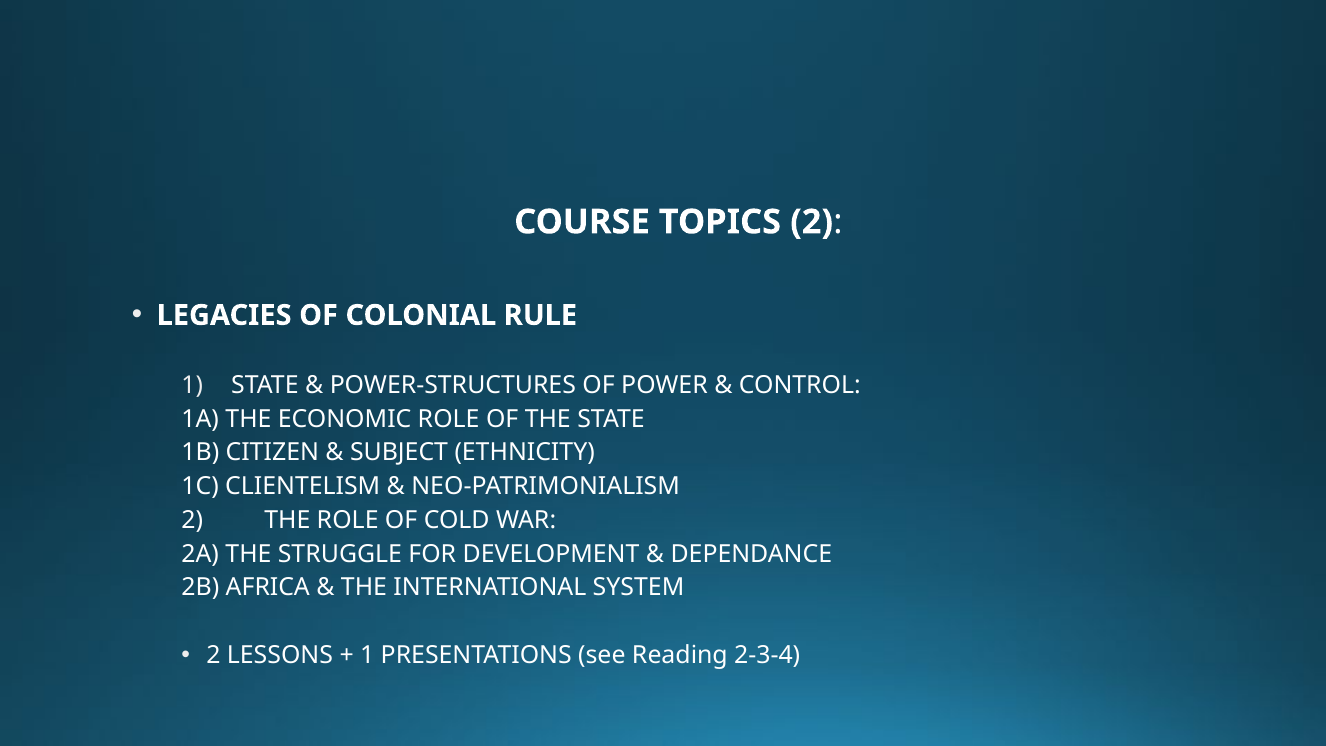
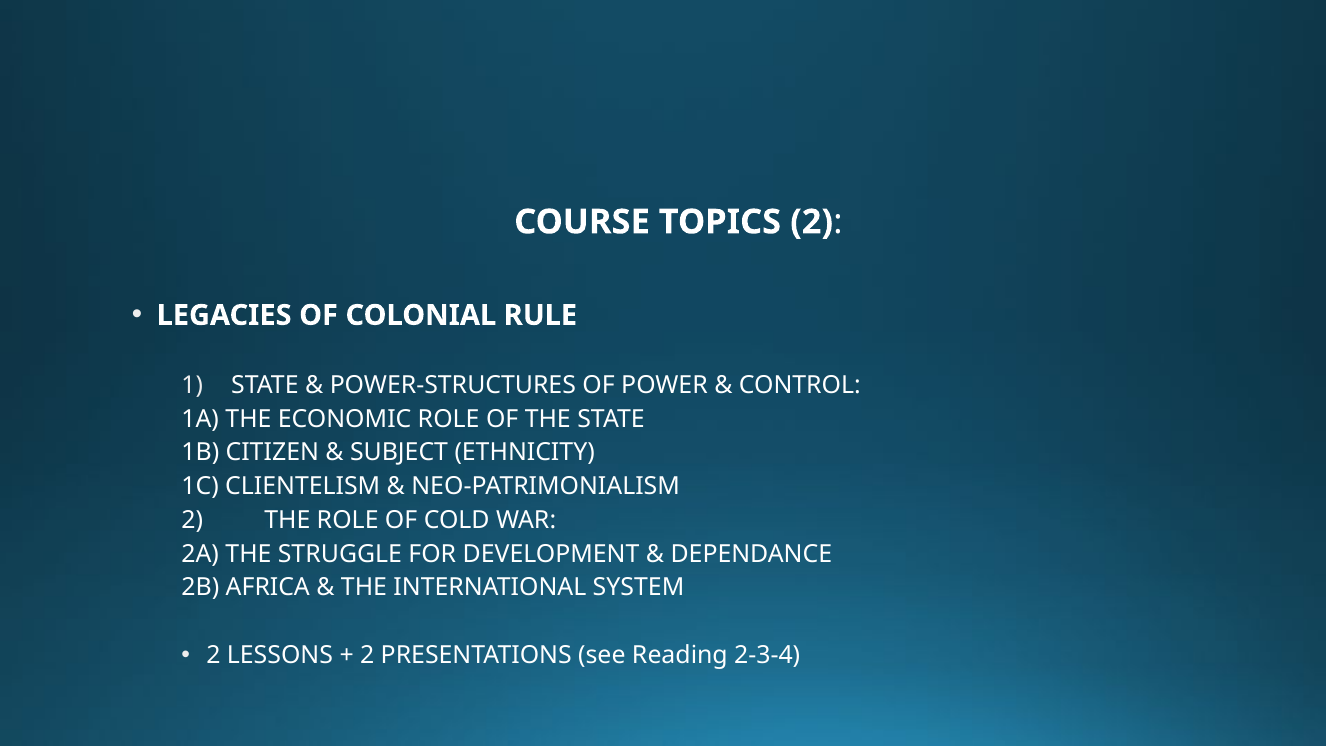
1: 1 -> 2 (367, 655)
